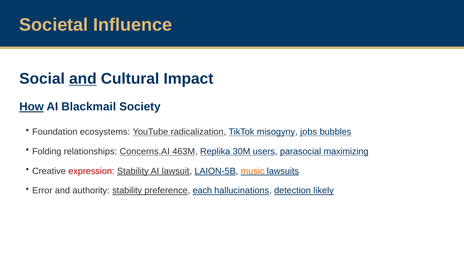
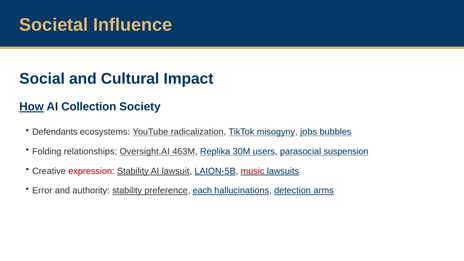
and underline: present -> none (83, 79)
Blackmail: Blackmail -> Collection (89, 107)
Foundation: Foundation -> Defendants (55, 132)
Concerns.AI: Concerns.AI -> Oversight.AI (145, 151)
maximizing: maximizing -> suspension (346, 151)
music colour: orange -> red (253, 171)
likely: likely -> arms (324, 191)
